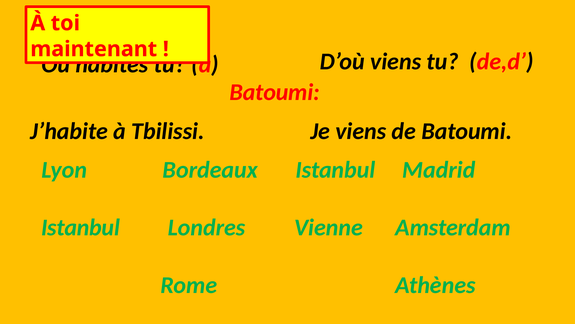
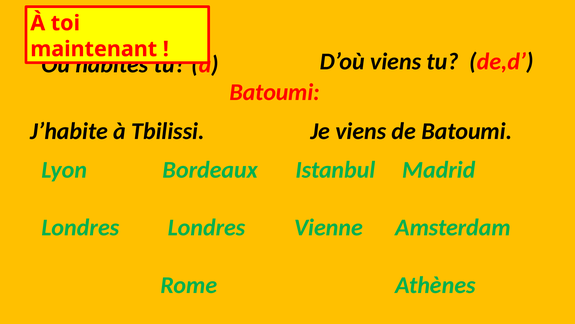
Istanbul: Istanbul -> Londres (80, 227)
